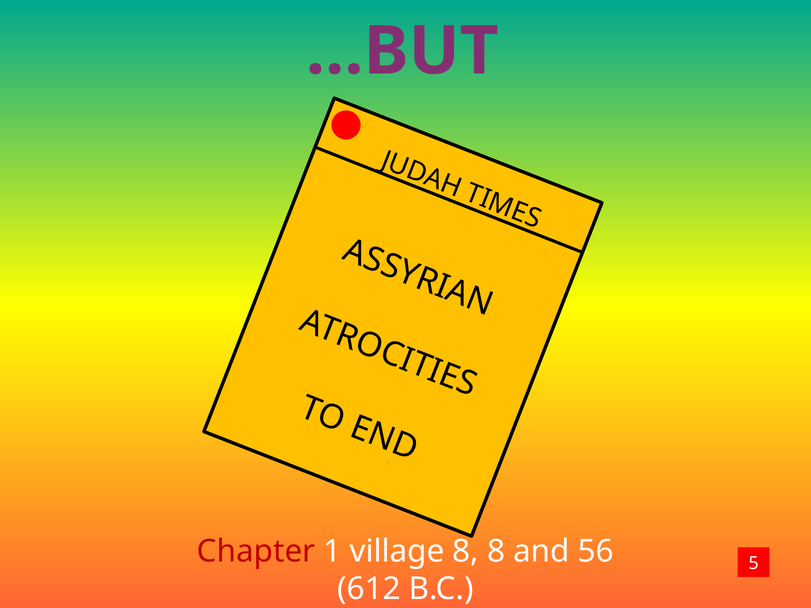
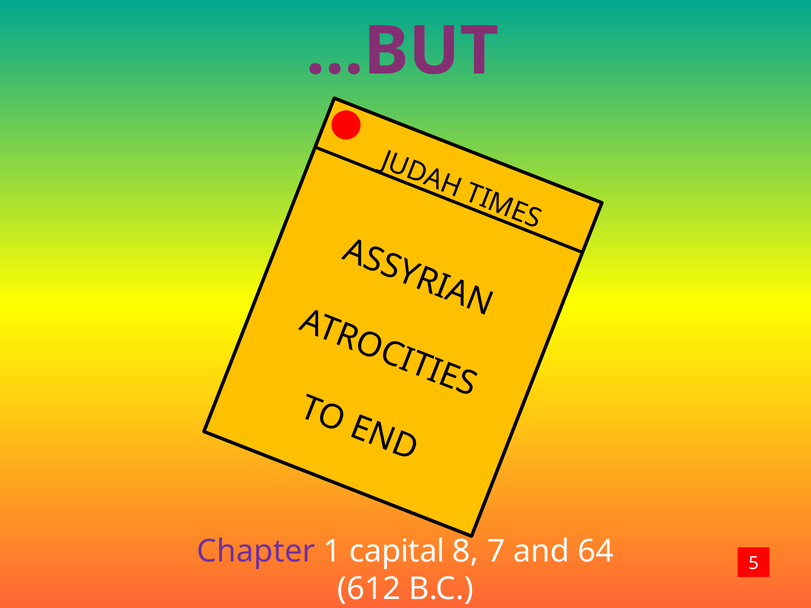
Chapter colour: red -> purple (256, 551)
village: village -> capital (397, 551)
8 8: 8 -> 7 (496, 551)
56: 56 -> 64 (596, 551)
